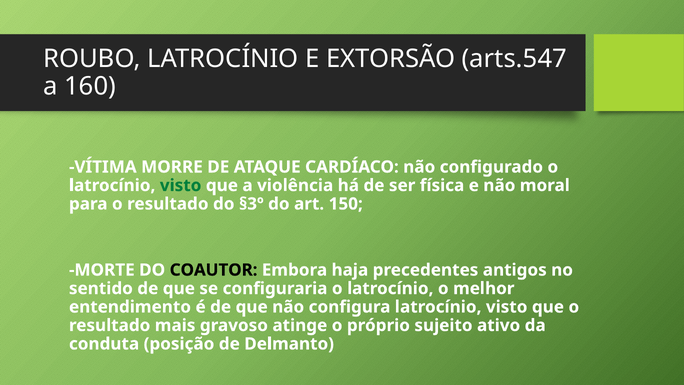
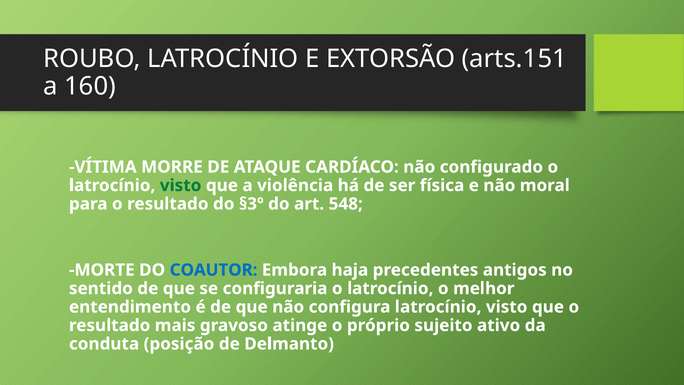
arts.547: arts.547 -> arts.151 (514, 59)
150: 150 -> 548 (346, 204)
COAUTOR colour: black -> blue (214, 270)
